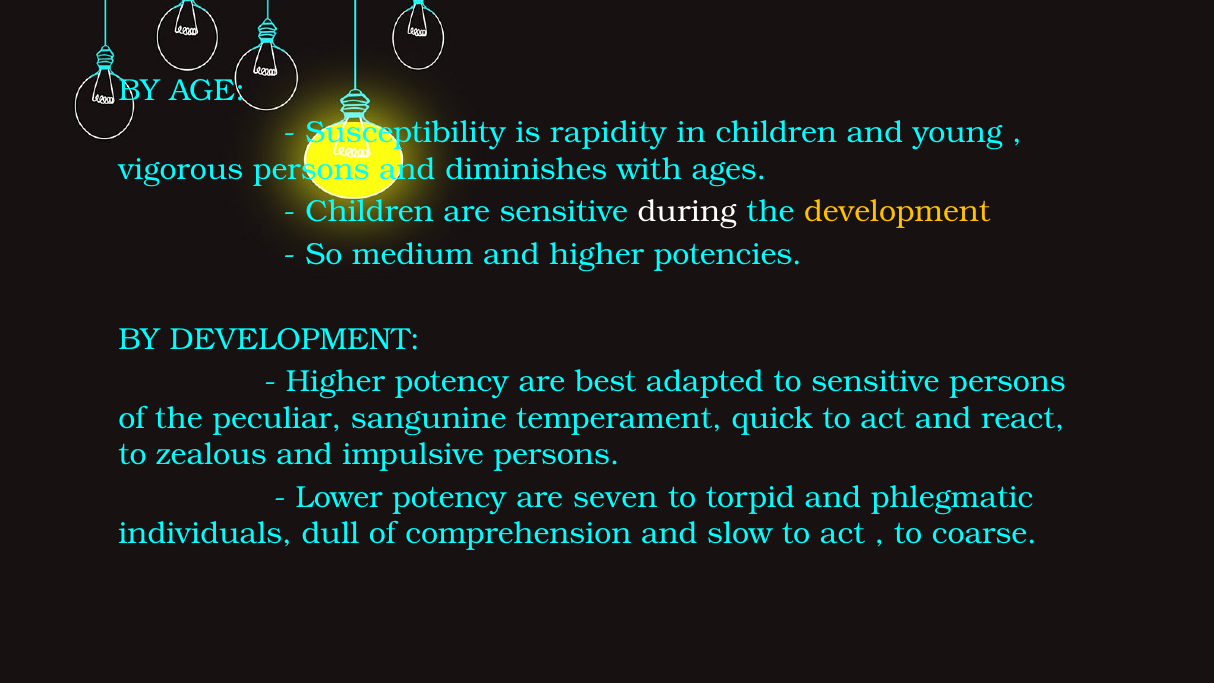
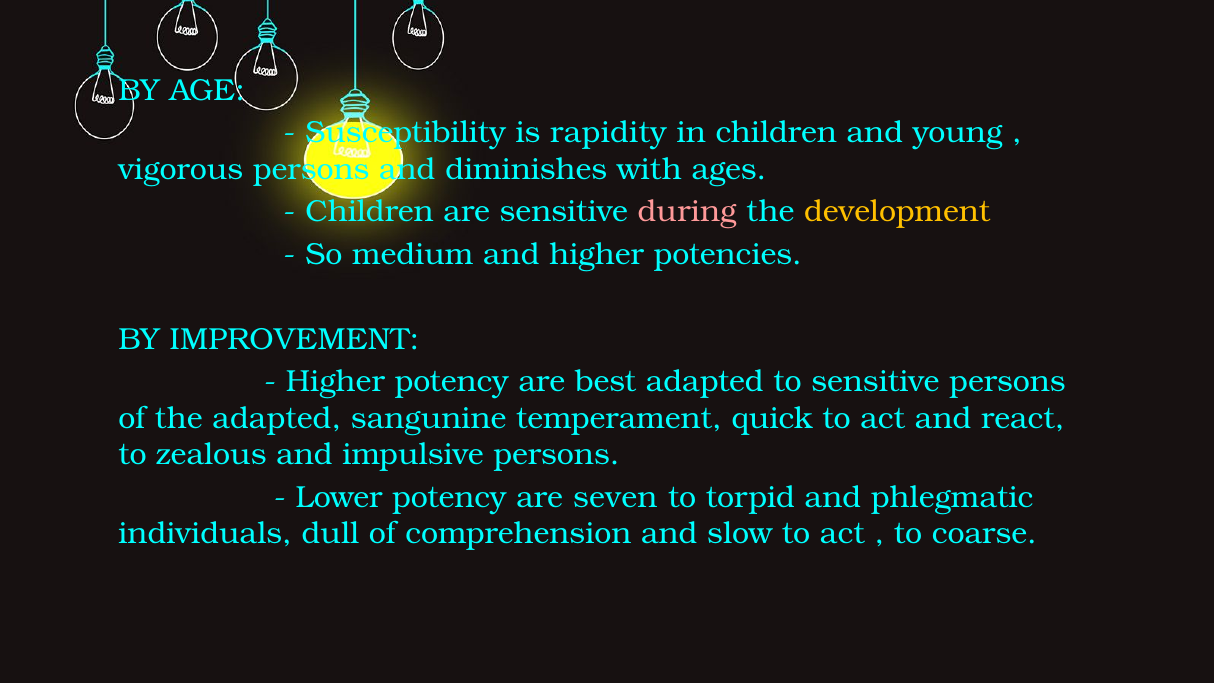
during colour: white -> pink (687, 212)
BY DEVELOPMENT: DEVELOPMENT -> IMPROVEMENT (294, 339)
the peculiar: peculiar -> adapted (277, 418)
